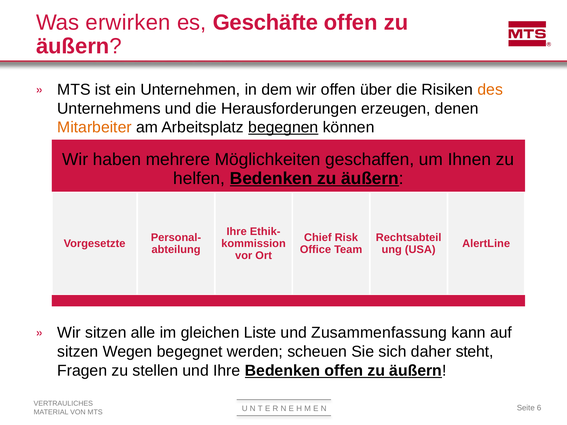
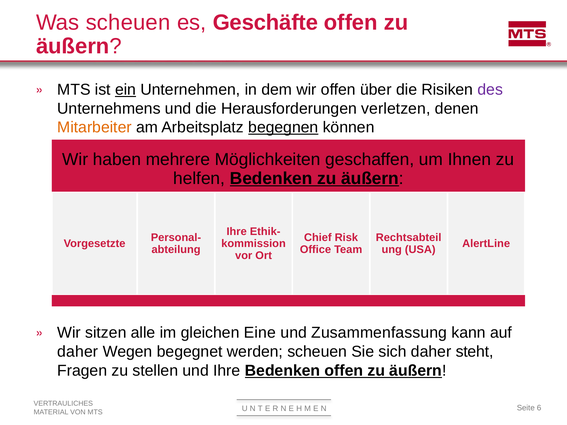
Was erwirken: erwirken -> scheuen (128, 23)
ein underline: none -> present (126, 90)
des colour: orange -> purple (490, 90)
erzeugen: erzeugen -> verletzen (396, 109)
Liste: Liste -> Eine (260, 333)
sitzen: sitzen -> daher (78, 352)
